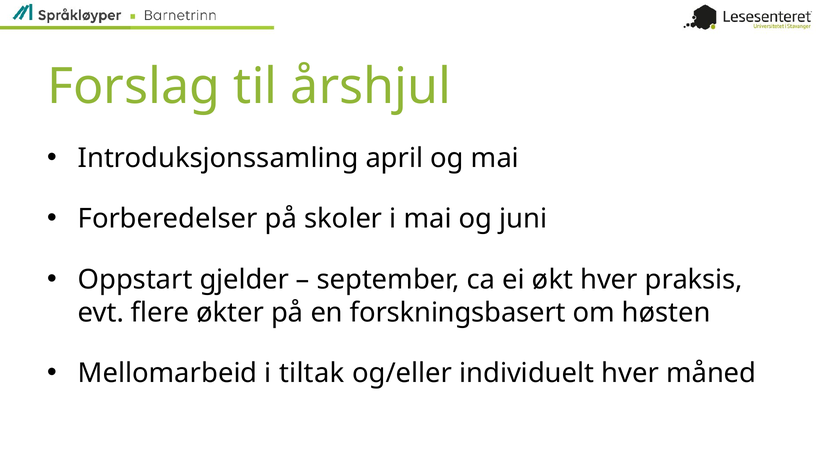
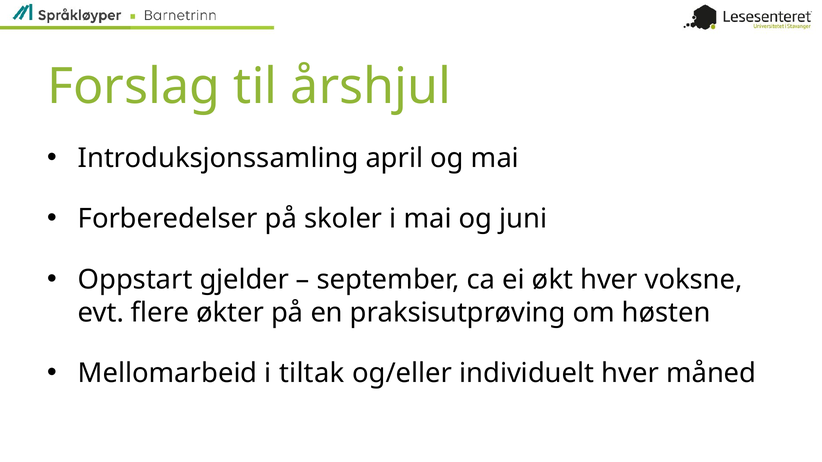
praksis: praksis -> voksne (694, 280)
forskningsbasert: forskningsbasert -> praksisutprøving (458, 313)
